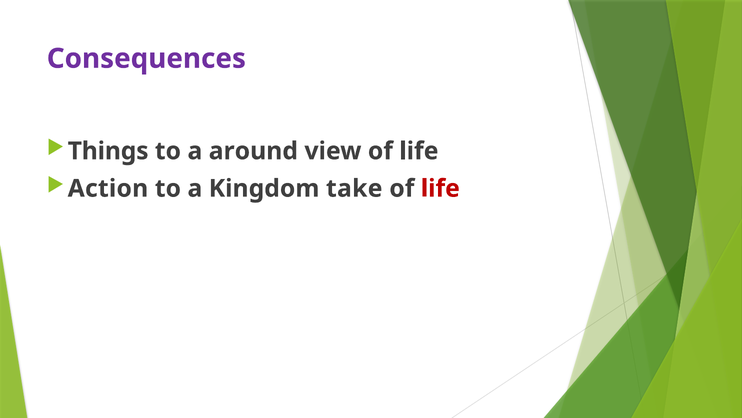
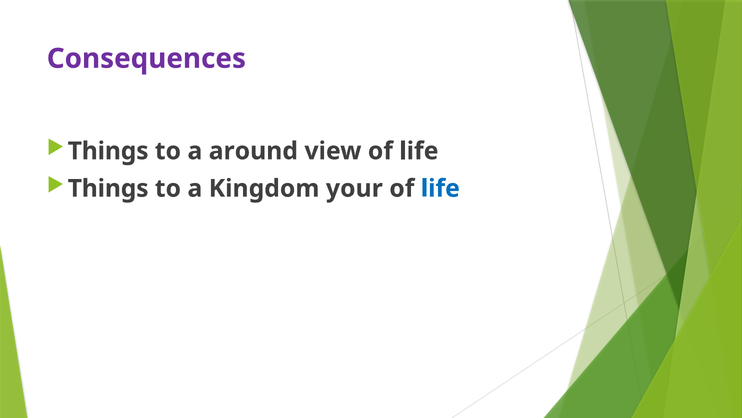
Action: Action -> Things (108, 188)
take: take -> your (354, 188)
life colour: red -> blue (440, 188)
